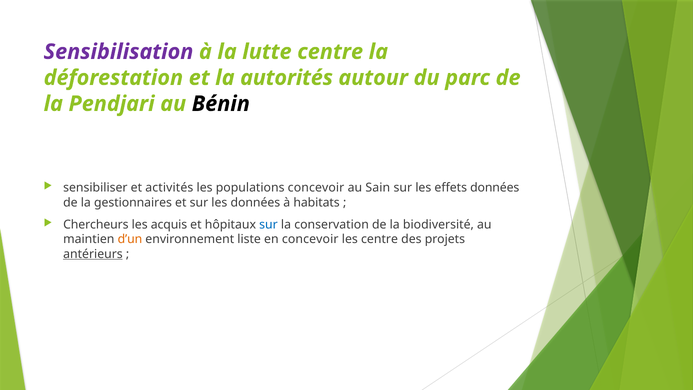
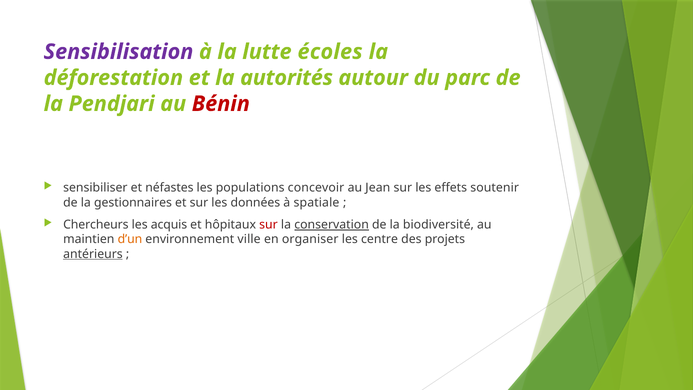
lutte centre: centre -> écoles (330, 52)
Bénin colour: black -> red (221, 104)
activités: activités -> néfastes (169, 188)
Sain: Sain -> Jean (378, 188)
effets données: données -> soutenir (495, 188)
habitats: habitats -> spatiale (316, 203)
sur colour: blue -> red (268, 224)
conservation underline: none -> present (332, 224)
liste: liste -> ville (249, 239)
en concevoir: concevoir -> organiser (310, 239)
